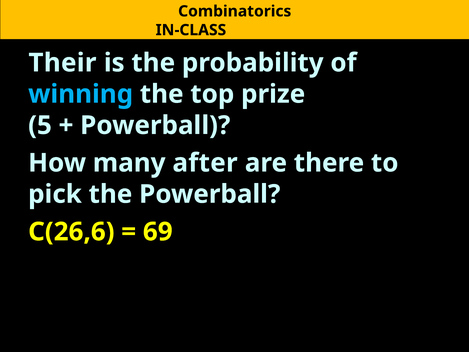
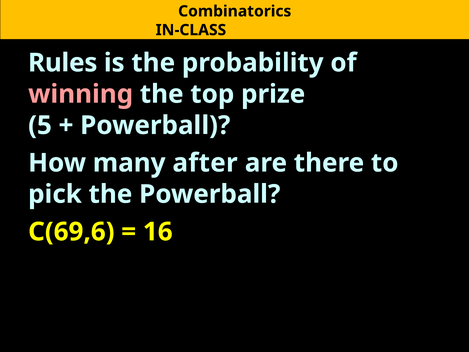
Their: Their -> Rules (63, 63)
winning colour: light blue -> pink (81, 94)
C(26,6: C(26,6 -> C(69,6 (71, 232)
69: 69 -> 16 (158, 232)
